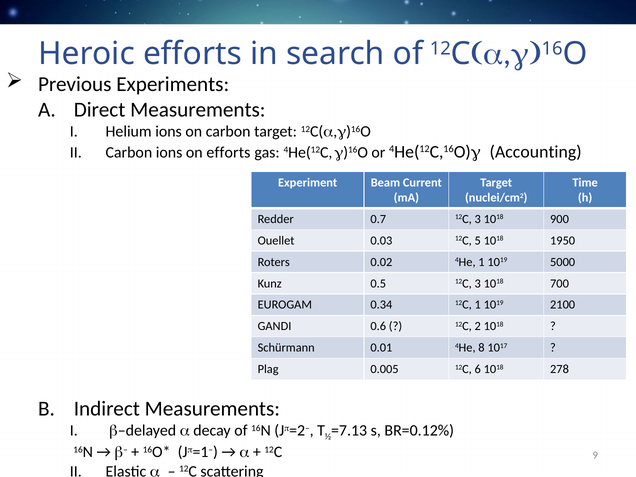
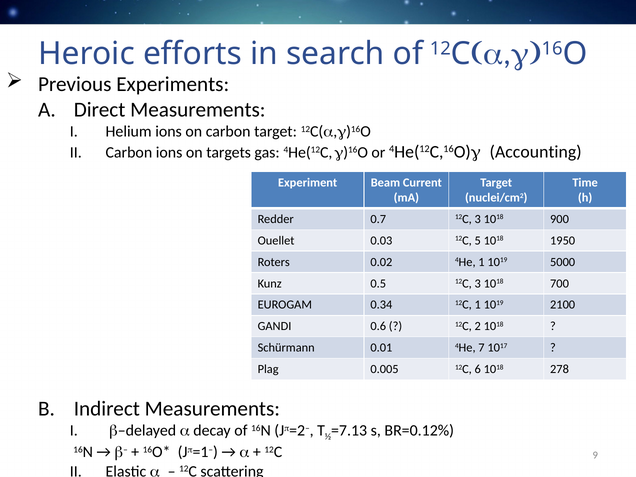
on efforts: efforts -> targets (229, 152)
8: 8 -> 7 (481, 348)
